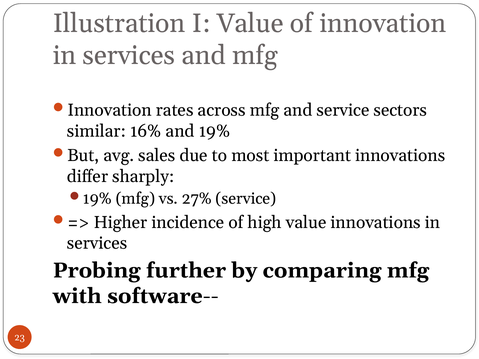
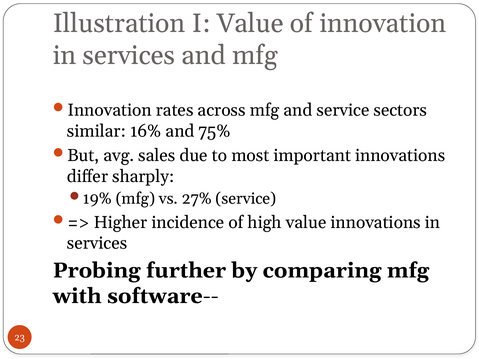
and 19%: 19% -> 75% (215, 131)
